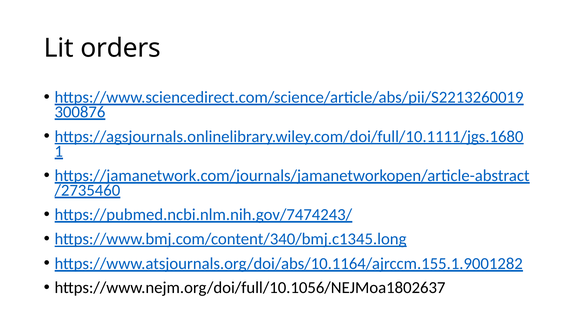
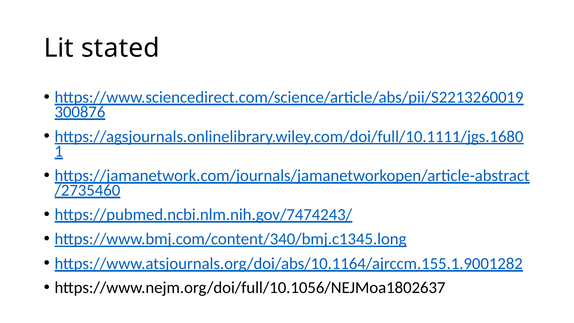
orders: orders -> stated (120, 48)
